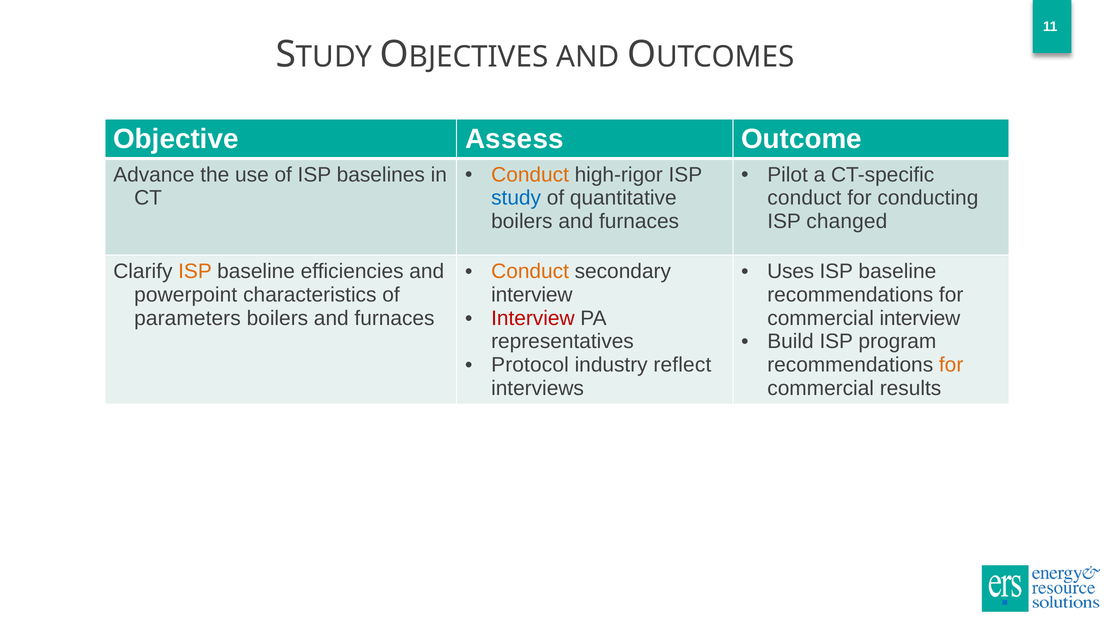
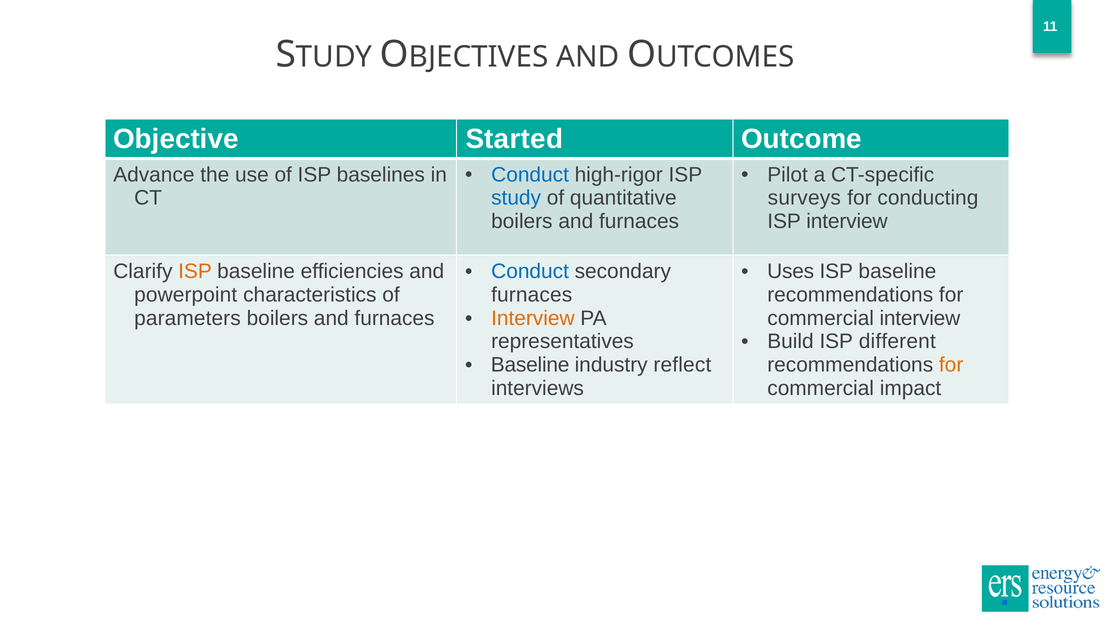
Assess: Assess -> Started (514, 139)
Conduct colour: orange -> blue (530, 175)
conduct: conduct -> surveys (804, 198)
ISP changed: changed -> interview (847, 221)
Conduct colour: orange -> blue (530, 271)
interview: interview -> furnaces (532, 295)
Interview colour: red -> orange (533, 318)
program: program -> different (897, 341)
Protocol: Protocol -> Baseline (530, 365)
results: results -> impact (911, 388)
